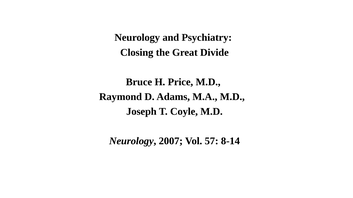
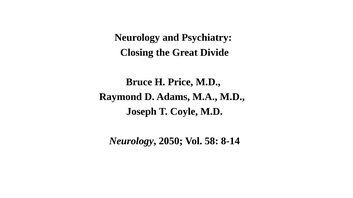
2007: 2007 -> 2050 (171, 141)
57: 57 -> 58 (212, 141)
